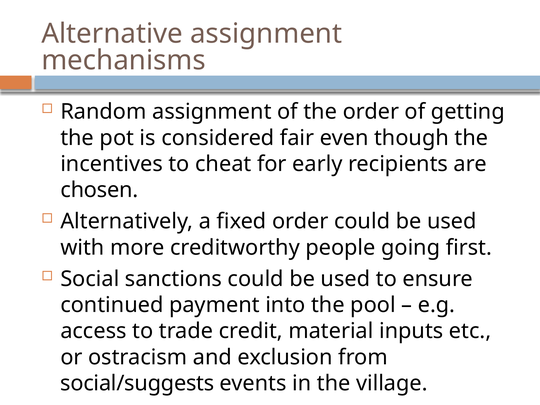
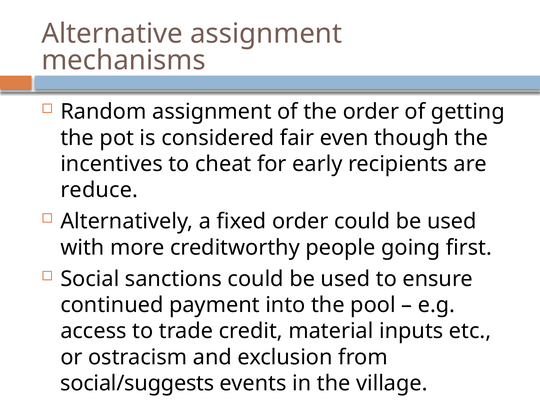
chosen: chosen -> reduce (99, 190)
